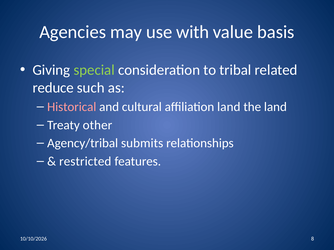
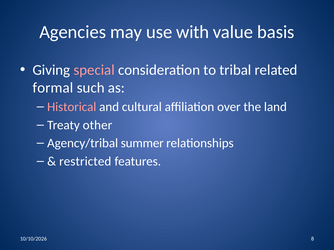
special colour: light green -> pink (94, 70)
reduce: reduce -> formal (53, 88)
affiliation land: land -> over (229, 107)
submits: submits -> summer (142, 143)
